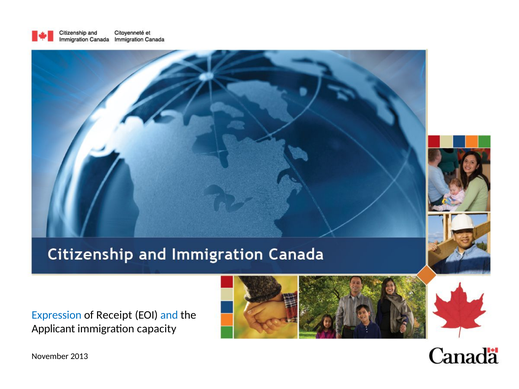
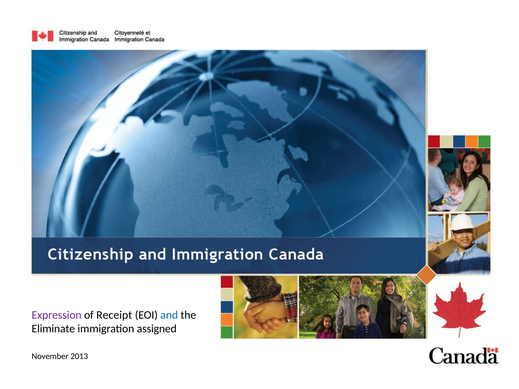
Expression colour: blue -> purple (57, 315)
Applicant: Applicant -> Eliminate (53, 329)
capacity: capacity -> assigned (157, 329)
